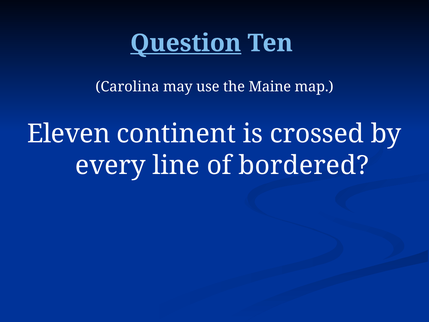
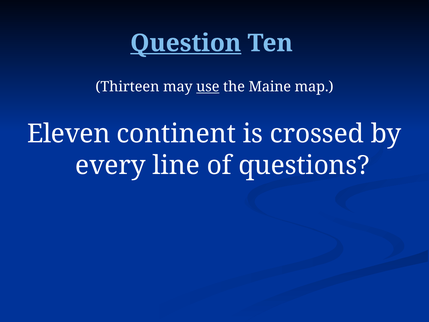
Carolina: Carolina -> Thirteen (127, 87)
use underline: none -> present (208, 87)
bordered: bordered -> questions (304, 165)
